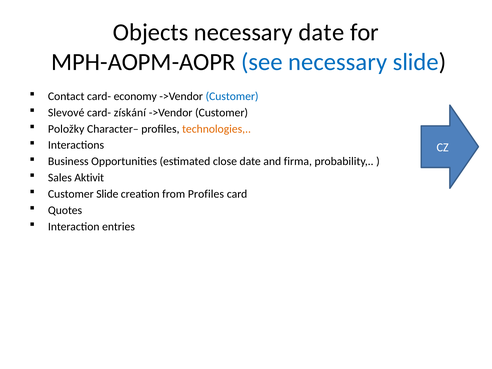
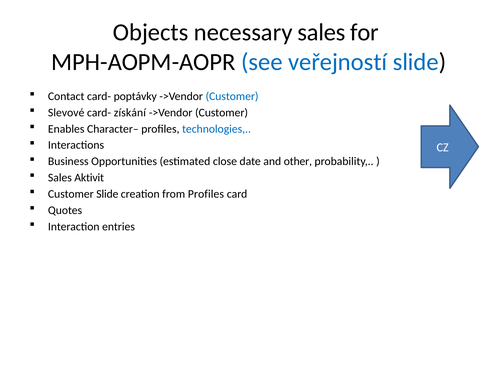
necessary date: date -> sales (322, 32)
see necessary: necessary -> veřejností (338, 62)
economy: economy -> poptávky (135, 96)
Položky: Položky -> Enables (66, 129)
technologies colour: orange -> blue (217, 129)
firma: firma -> other (298, 161)
